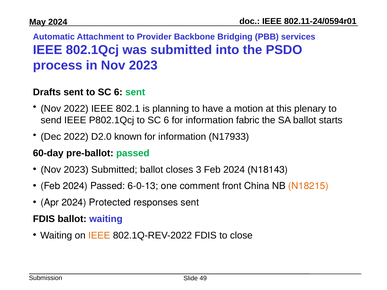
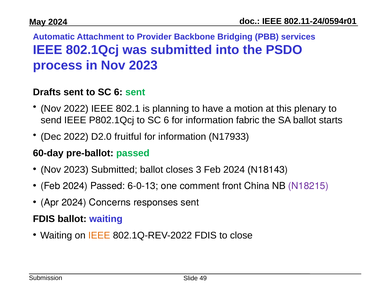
known: known -> fruitful (128, 137)
N18215 colour: orange -> purple (308, 186)
Protected: Protected -> Concerns (110, 203)
